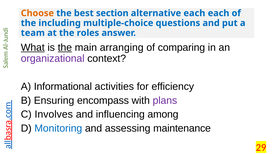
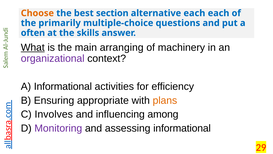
including: including -> primarily (60, 23)
team: team -> often (33, 33)
roles: roles -> skills (88, 33)
the underline: present -> none (65, 47)
comparing: comparing -> machinery (181, 47)
encompass: encompass -> appropriate (103, 100)
plans colour: purple -> orange (165, 100)
Monitoring colour: blue -> purple (58, 128)
assessing maintenance: maintenance -> informational (182, 128)
